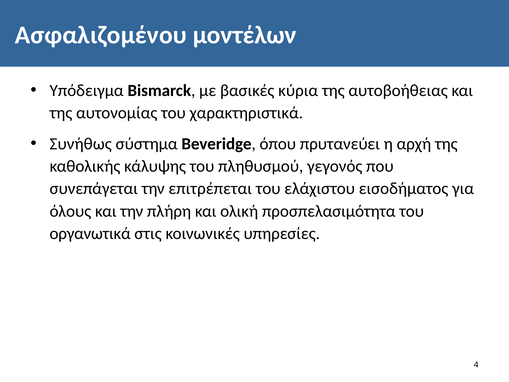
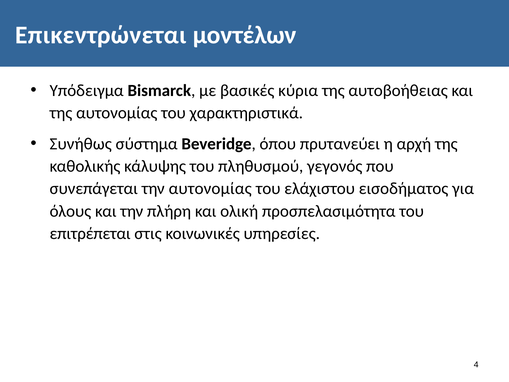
Ασφαλιζομένου: Ασφαλιζομένου -> Επικεντρώνεται (101, 35)
την επιτρέπεται: επιτρέπεται -> αυτονομίας (210, 189)
oργανωτικά: oργανωτικά -> επιτρέπεται (90, 233)
